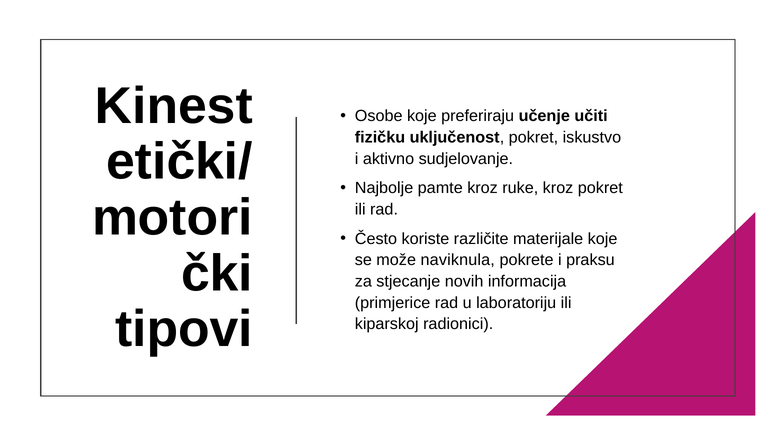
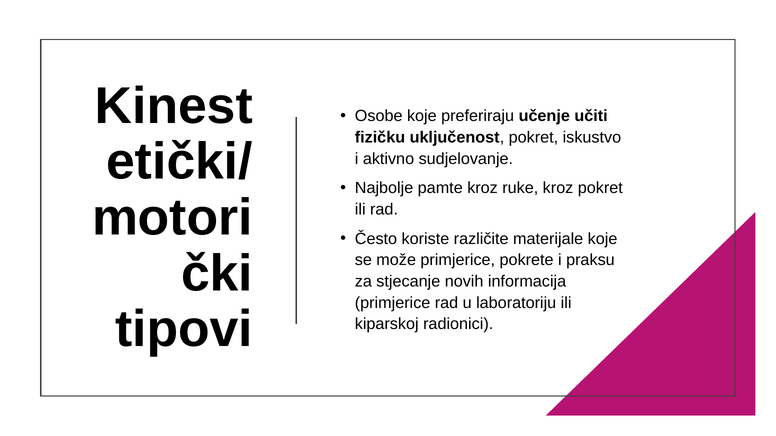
može naviknula: naviknula -> primjerice (458, 260)
